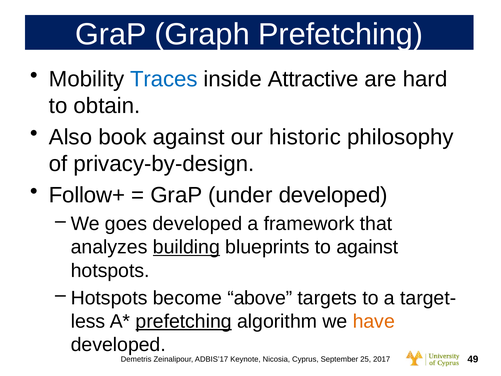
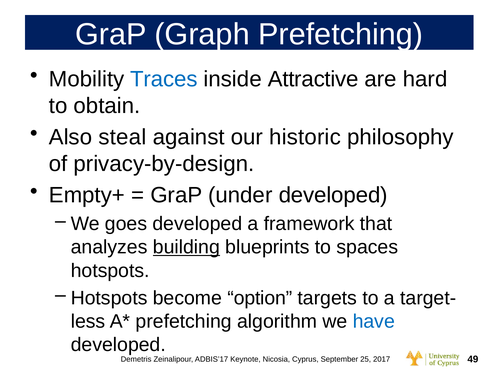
book: book -> steal (122, 137)
Follow+: Follow+ -> Empty+ (87, 195)
to against: against -> spaces (367, 247)
above: above -> option (260, 298)
prefetching underline: present -> none (184, 321)
have colour: orange -> blue (374, 321)
